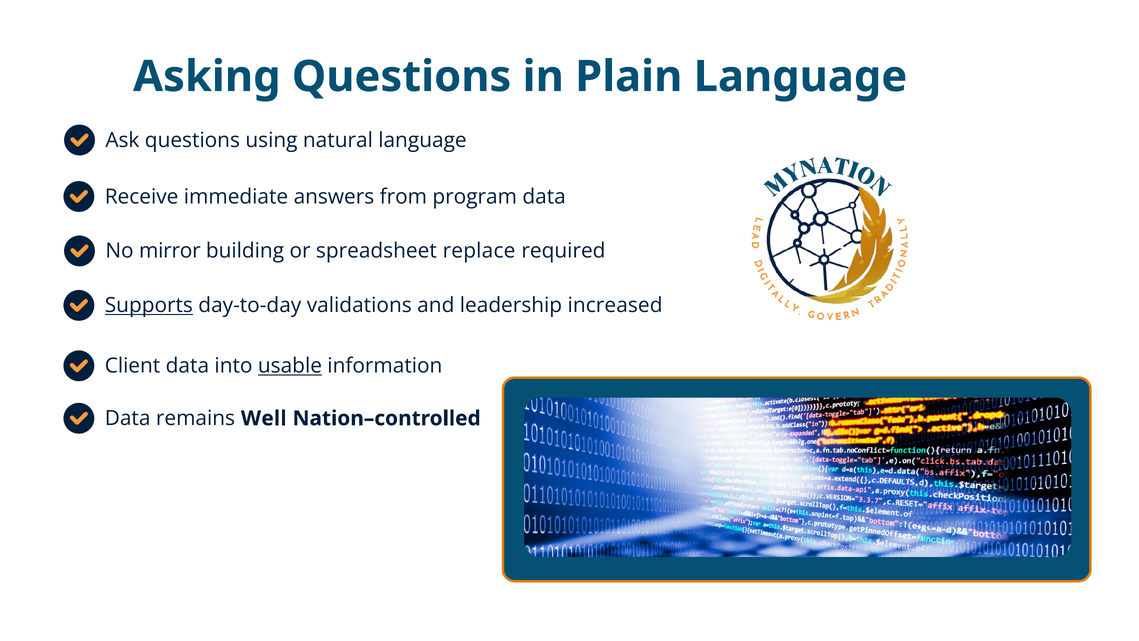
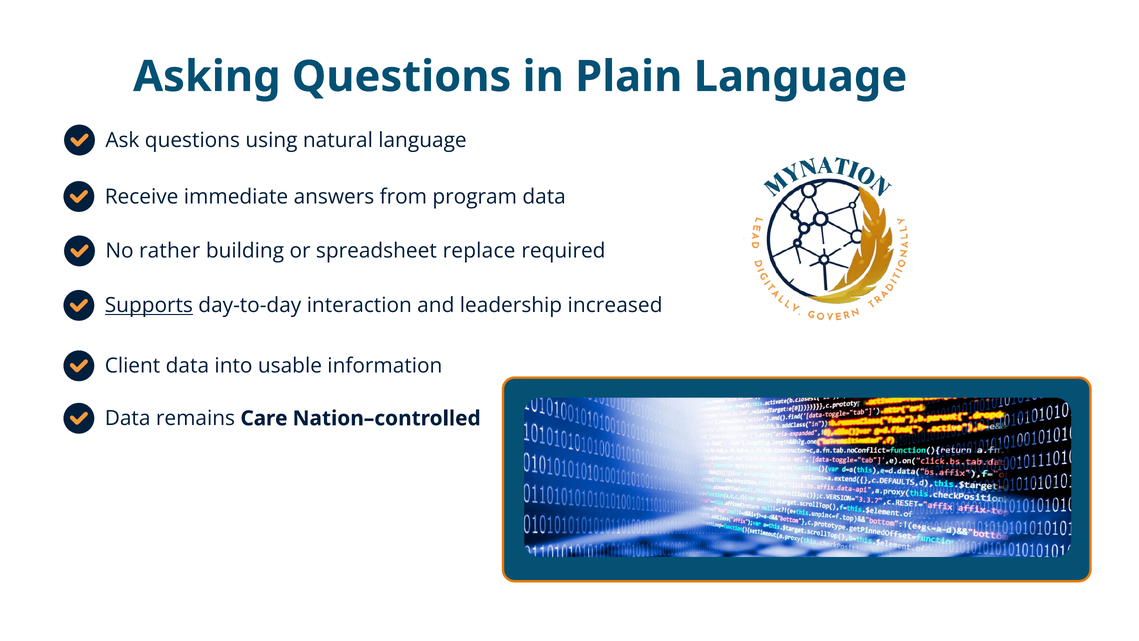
mirror: mirror -> rather (170, 251)
validations: validations -> interaction (359, 305)
usable underline: present -> none (290, 366)
Well: Well -> Care (264, 418)
